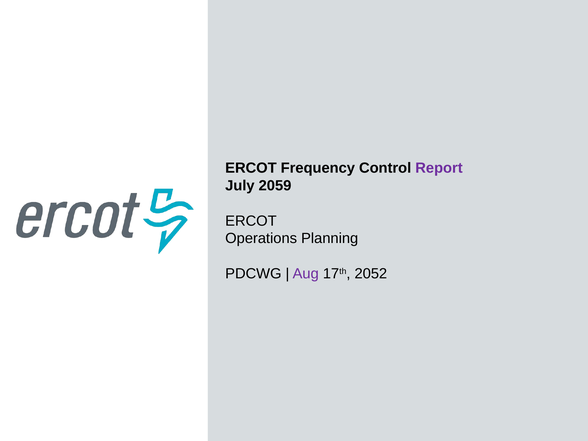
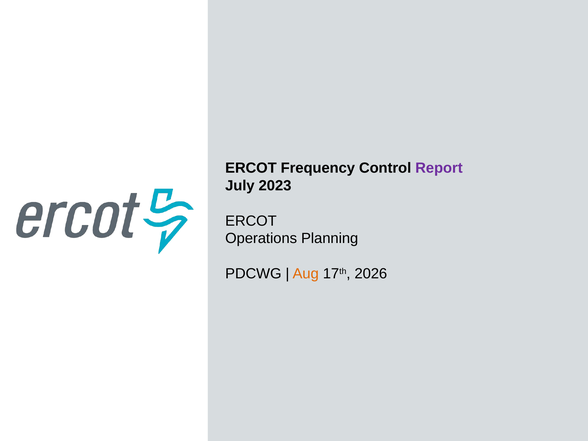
2059: 2059 -> 2023 (275, 186)
Aug colour: purple -> orange (306, 274)
2052: 2052 -> 2026 (371, 274)
